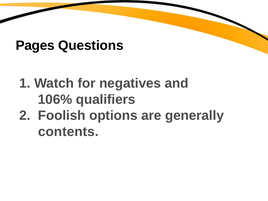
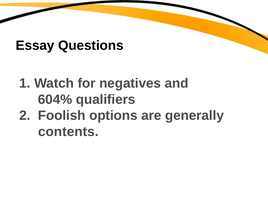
Pages: Pages -> Essay (35, 46)
106%: 106% -> 604% (55, 99)
